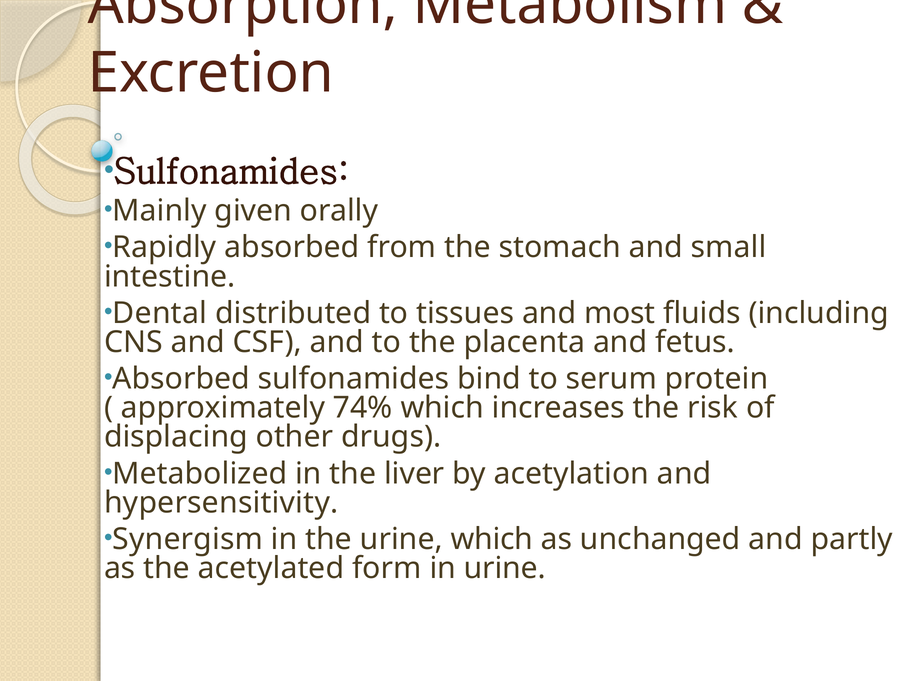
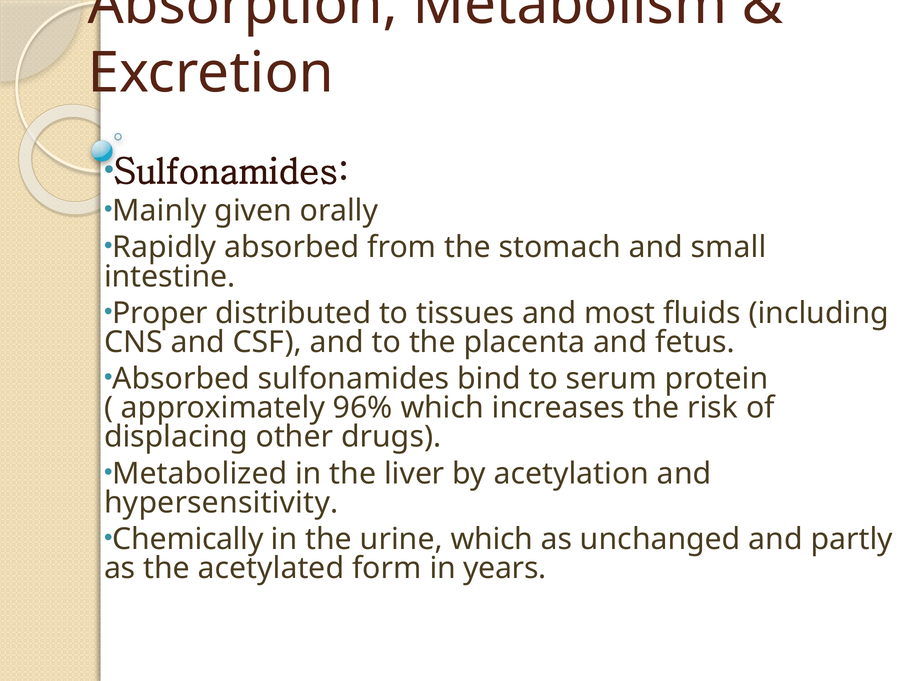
Dental: Dental -> Proper (160, 313)
74%: 74% -> 96% (363, 408)
Synergism: Synergism -> Chemically (188, 539)
in urine: urine -> years (505, 568)
